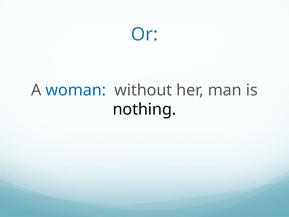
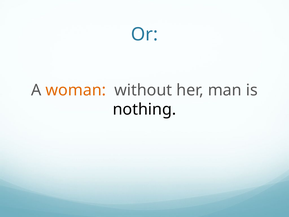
woman colour: blue -> orange (76, 90)
